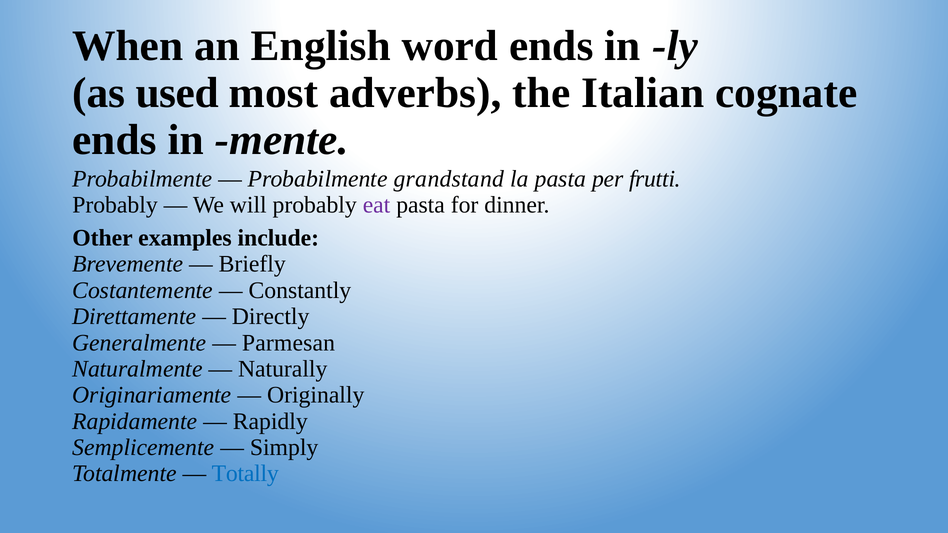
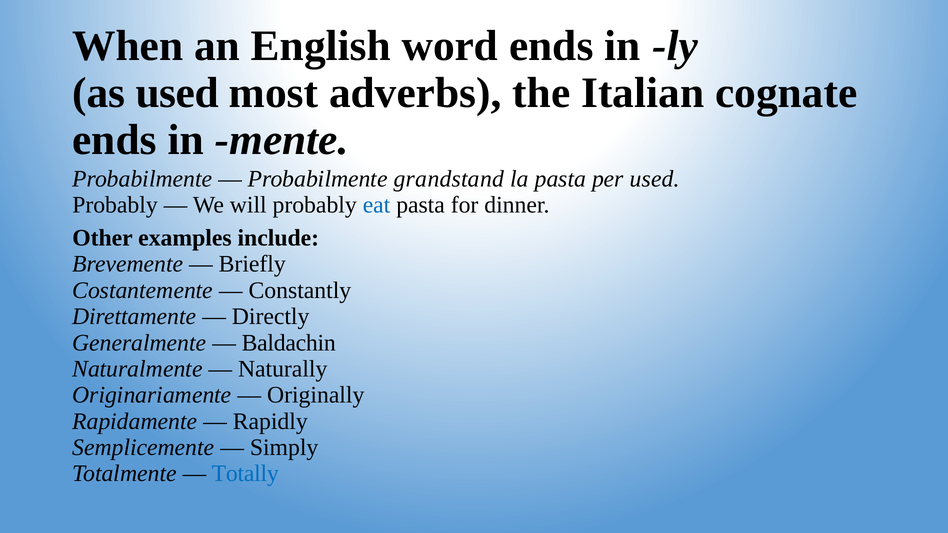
per frutti: frutti -> used (655, 179)
eat colour: purple -> blue (377, 205)
Parmesan: Parmesan -> Baldachin (289, 343)
